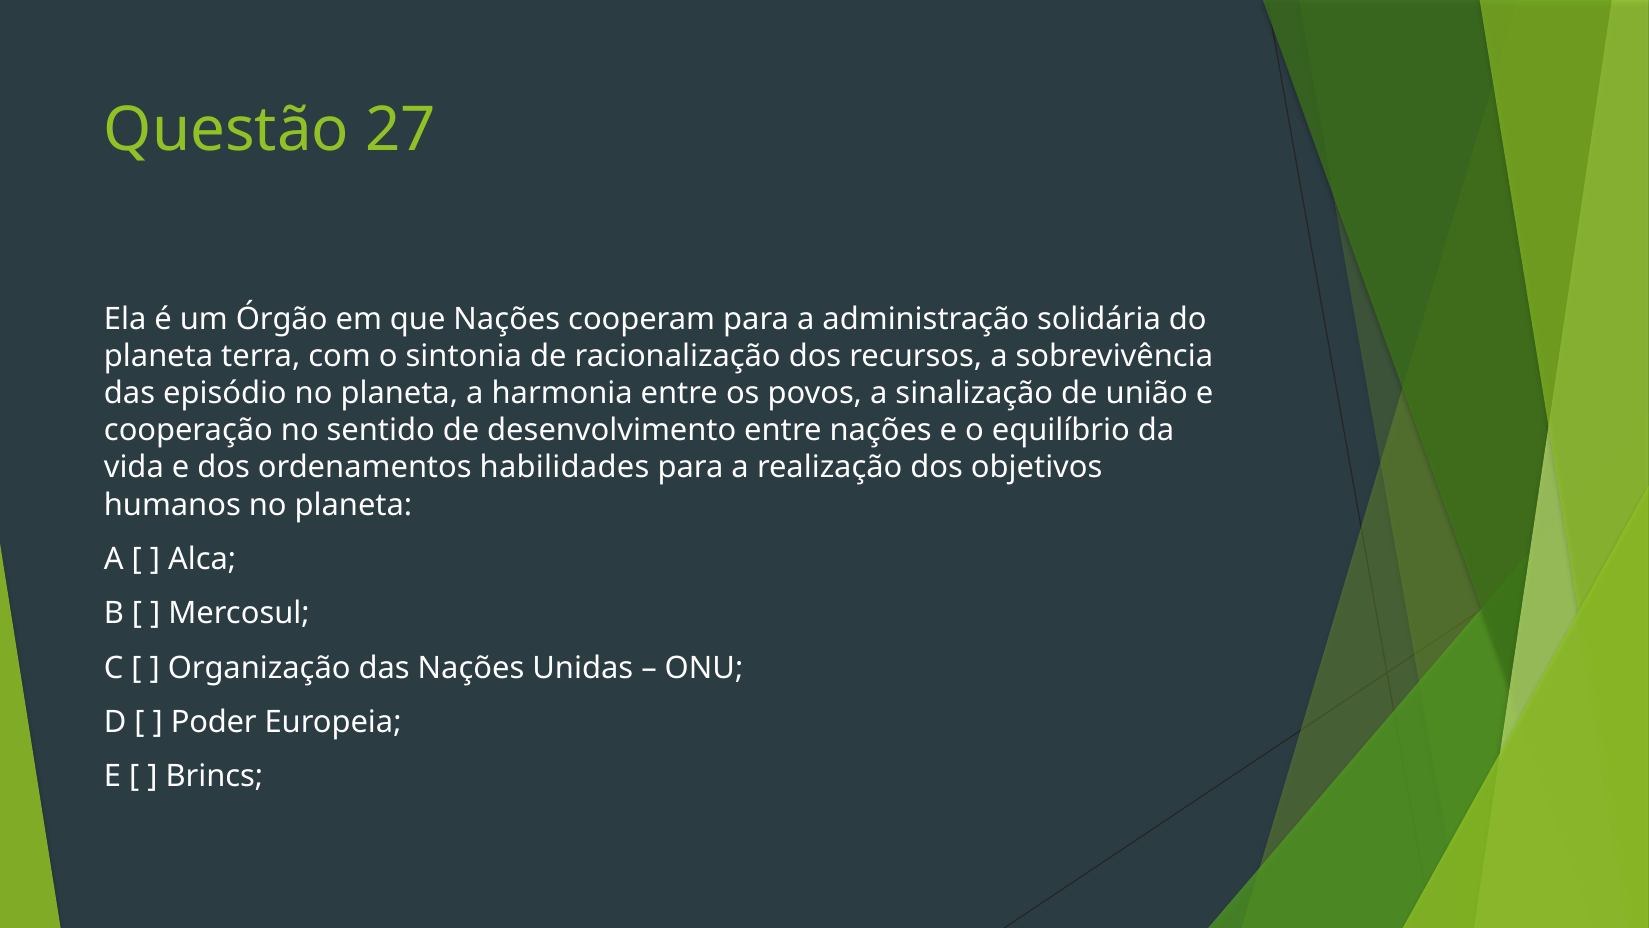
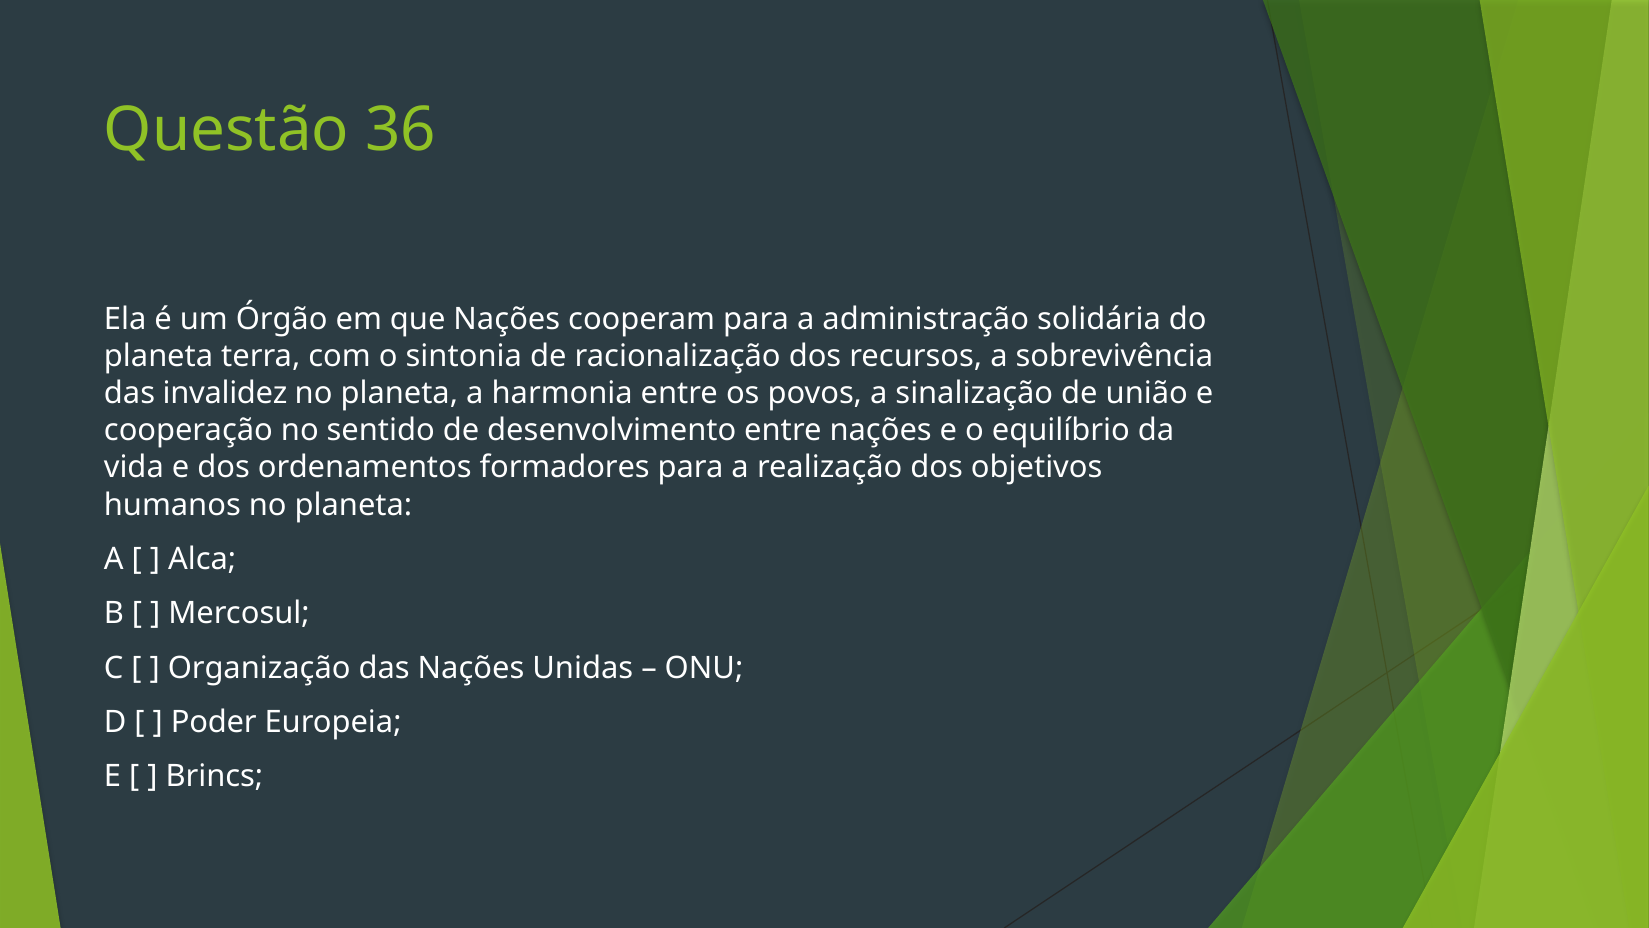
27: 27 -> 36 (401, 130)
episódio: episódio -> invalidez (225, 393)
habilidades: habilidades -> formadores (565, 468)
